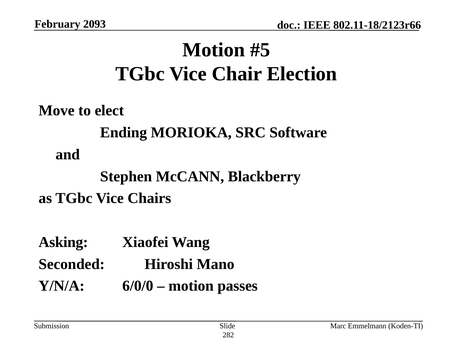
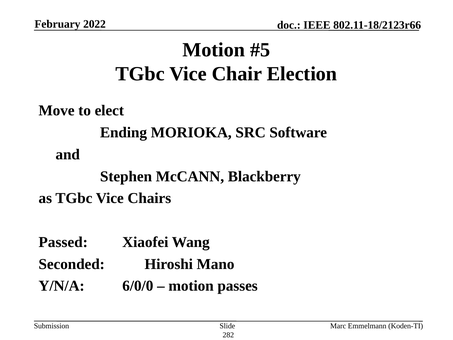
2093: 2093 -> 2022 (94, 24)
Asking: Asking -> Passed (63, 242)
